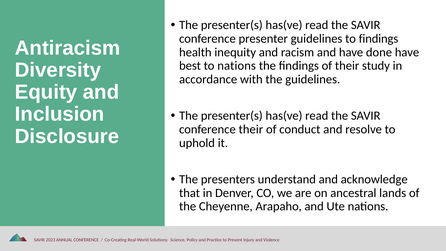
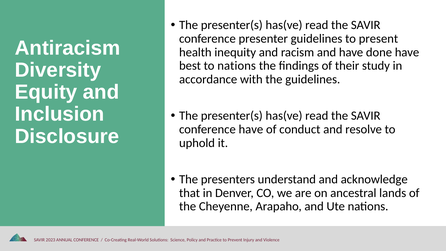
to findings: findings -> present (378, 39)
conference their: their -> have (251, 129)
